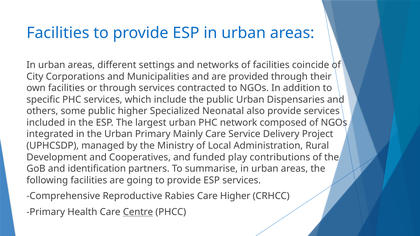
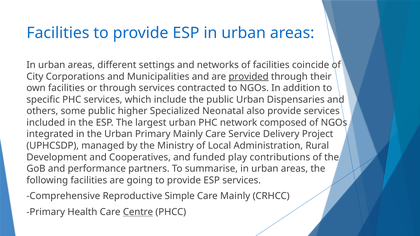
provided underline: none -> present (249, 77)
identification: identification -> performance (97, 169)
Rabies: Rabies -> Simple (180, 196)
Care Higher: Higher -> Mainly (235, 196)
